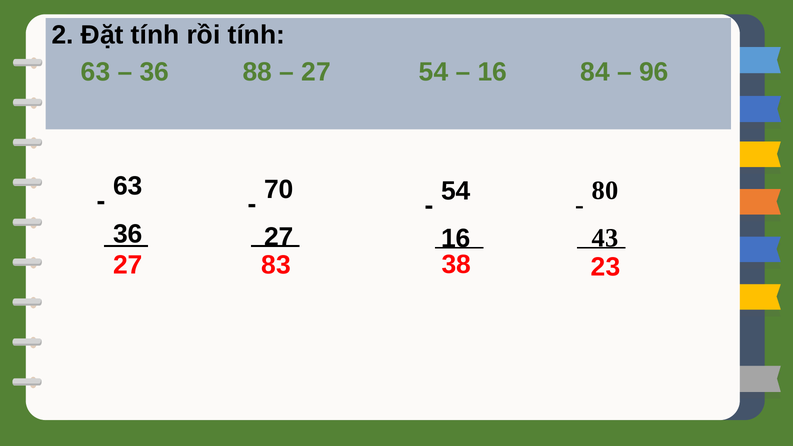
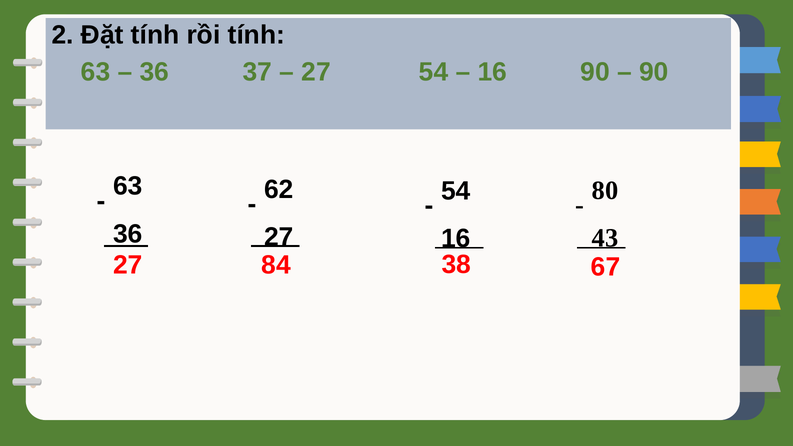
88: 88 -> 37 (257, 72)
16 84: 84 -> 90 (595, 72)
96: 96 -> 90 (654, 72)
70: 70 -> 62 (279, 190)
83: 83 -> 84 (276, 265)
23: 23 -> 67 (606, 267)
